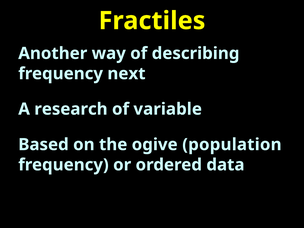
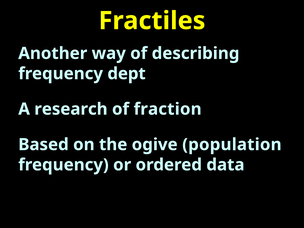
next: next -> dept (127, 74)
variable: variable -> fraction (168, 109)
